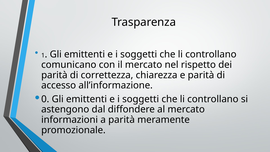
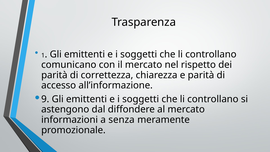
0: 0 -> 9 (45, 99)
a parità: parità -> senza (121, 120)
